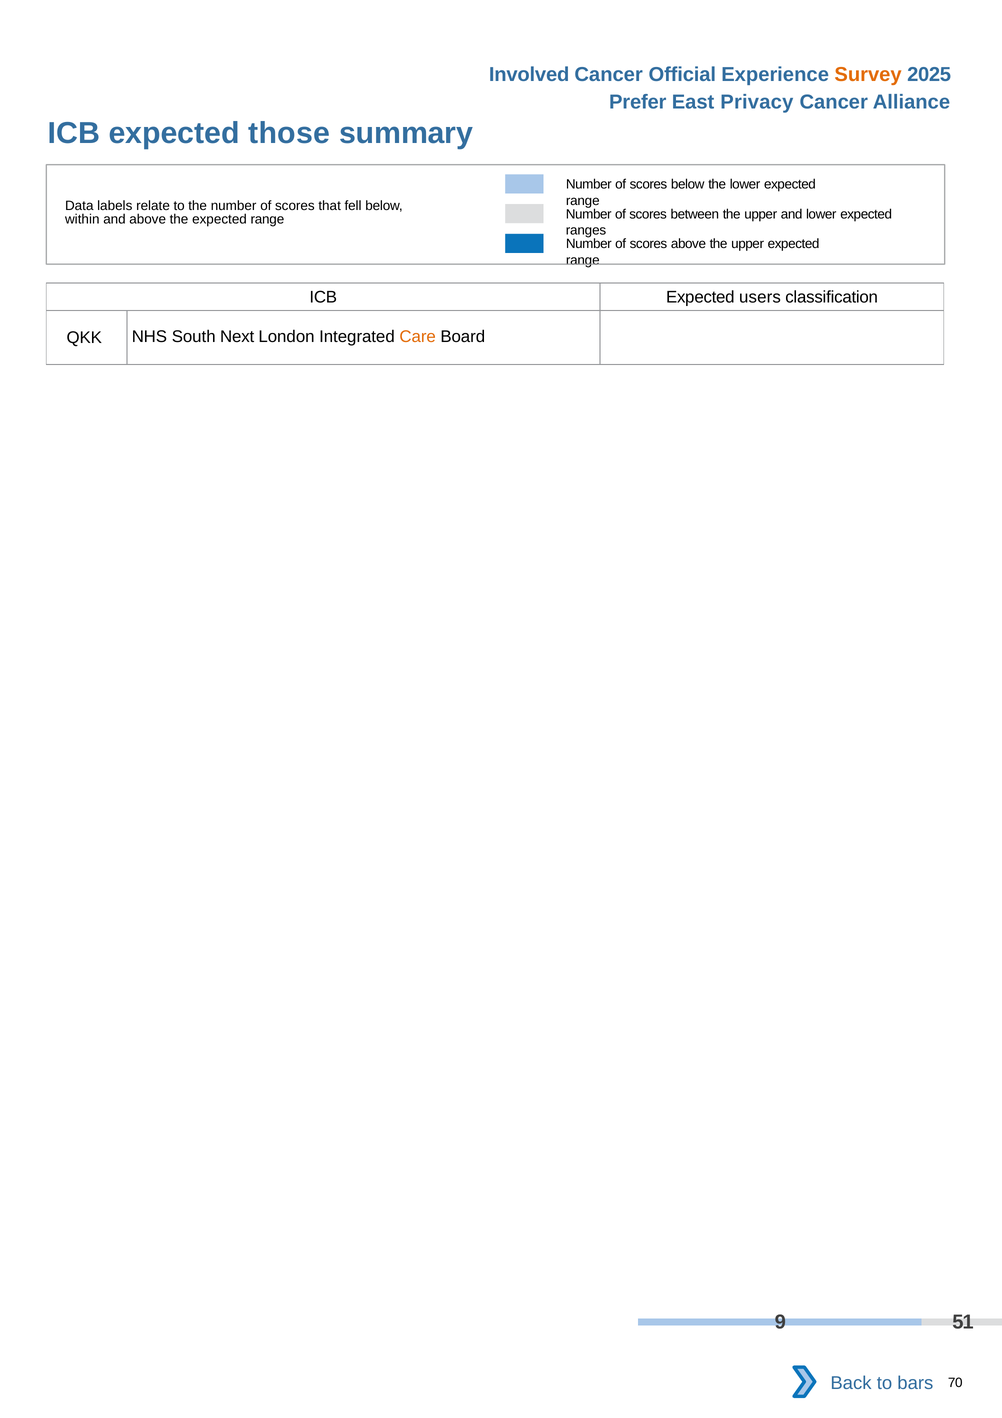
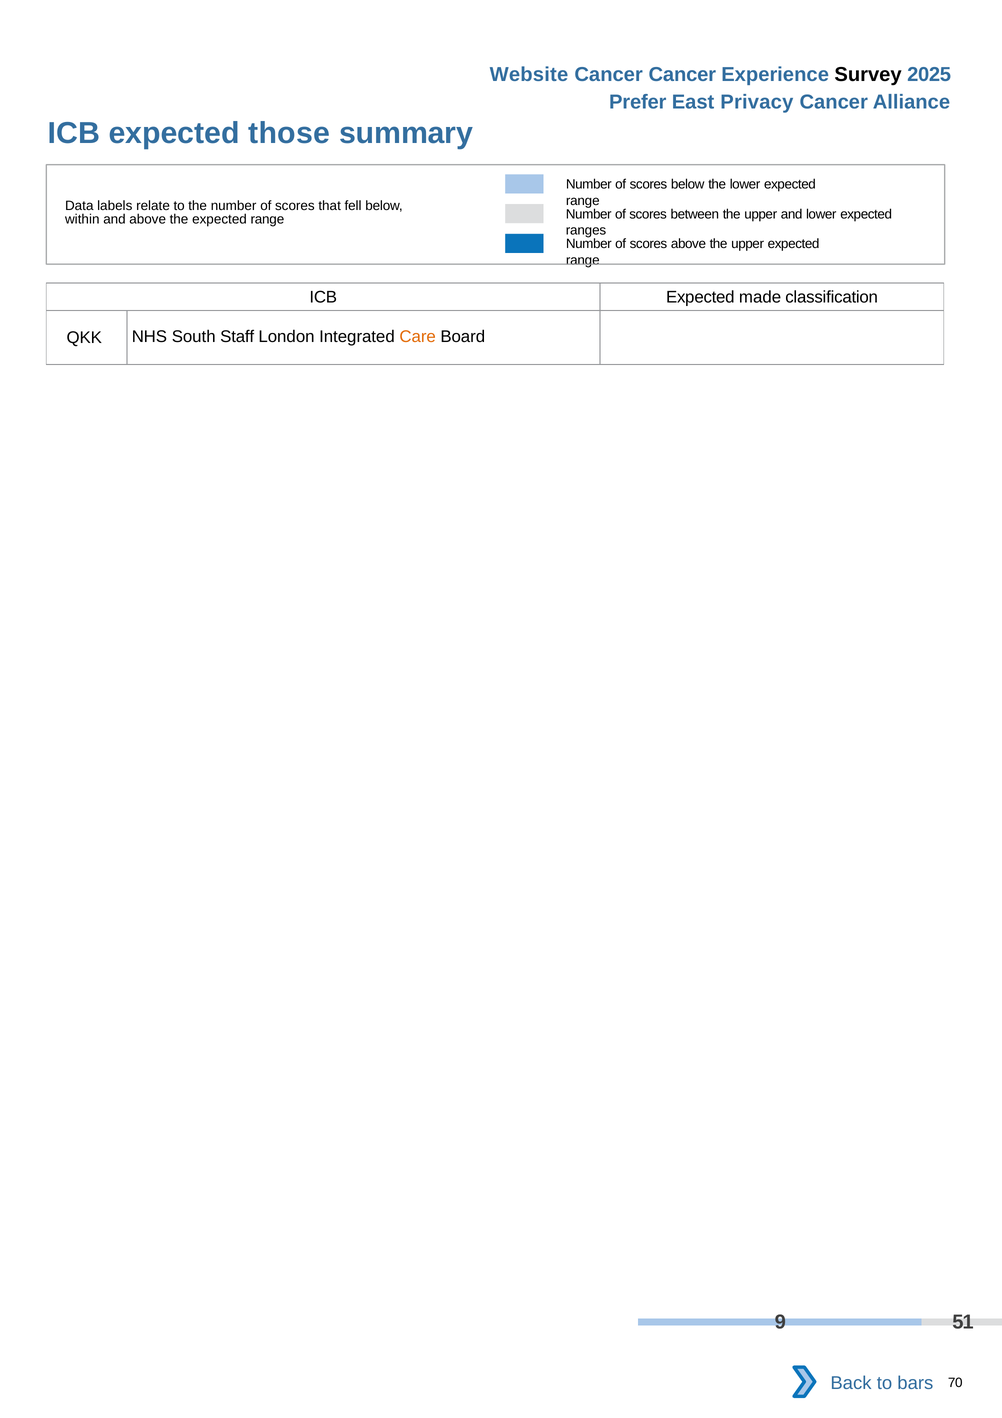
Involved: Involved -> Website (529, 75)
Cancer Official: Official -> Cancer (682, 75)
Survey colour: orange -> black (868, 75)
users: users -> made (760, 297)
Next: Next -> Staff (237, 337)
